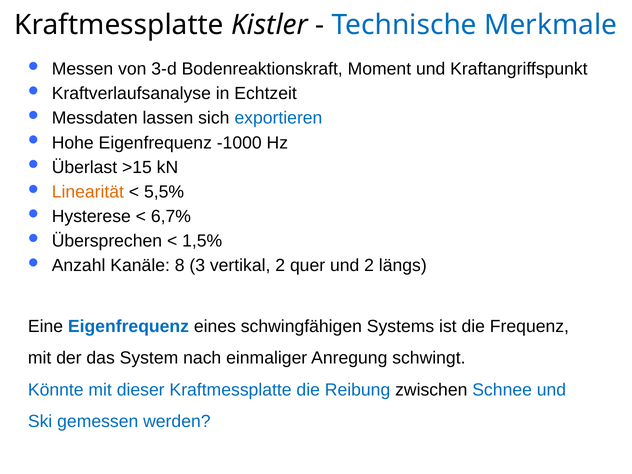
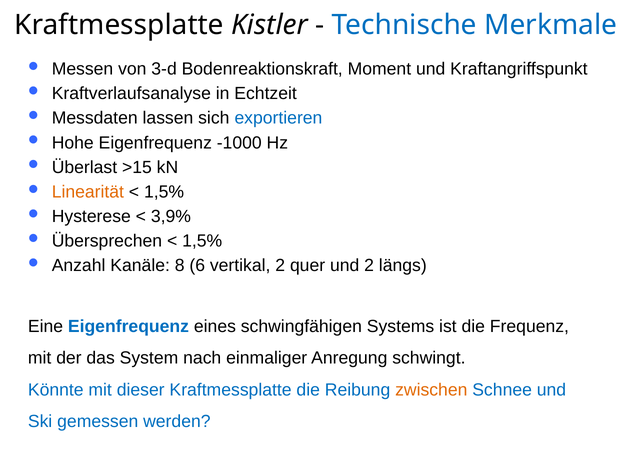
5,5%: 5,5% -> 1,5% (164, 192)
6,7%: 6,7% -> 3,9% (171, 217)
3: 3 -> 6 (197, 266)
zwischen colour: black -> orange (431, 390)
